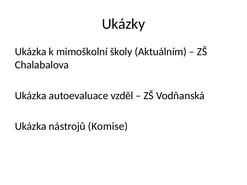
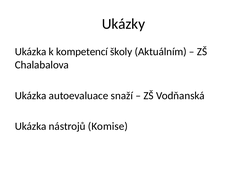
mimoškolní: mimoškolní -> kompetencí (82, 52)
vzděl: vzděl -> snaží (122, 96)
